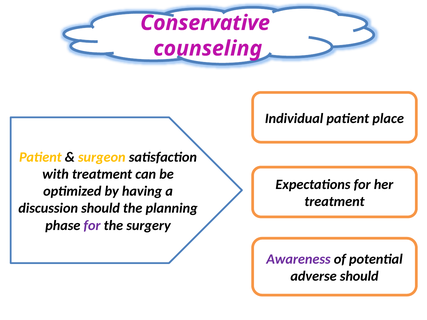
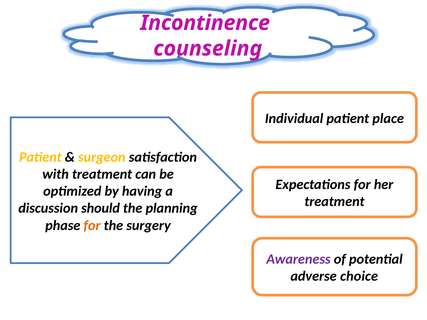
Conservative: Conservative -> Incontinence (205, 23)
for colour: purple -> orange (92, 226)
adverse should: should -> choice (359, 276)
